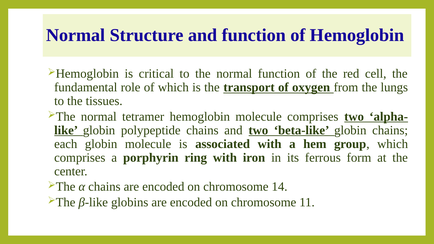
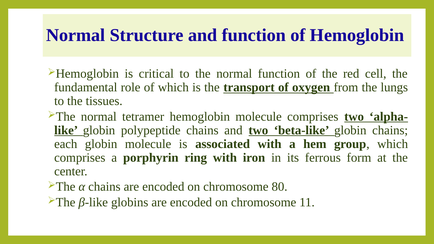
14: 14 -> 80 (280, 187)
